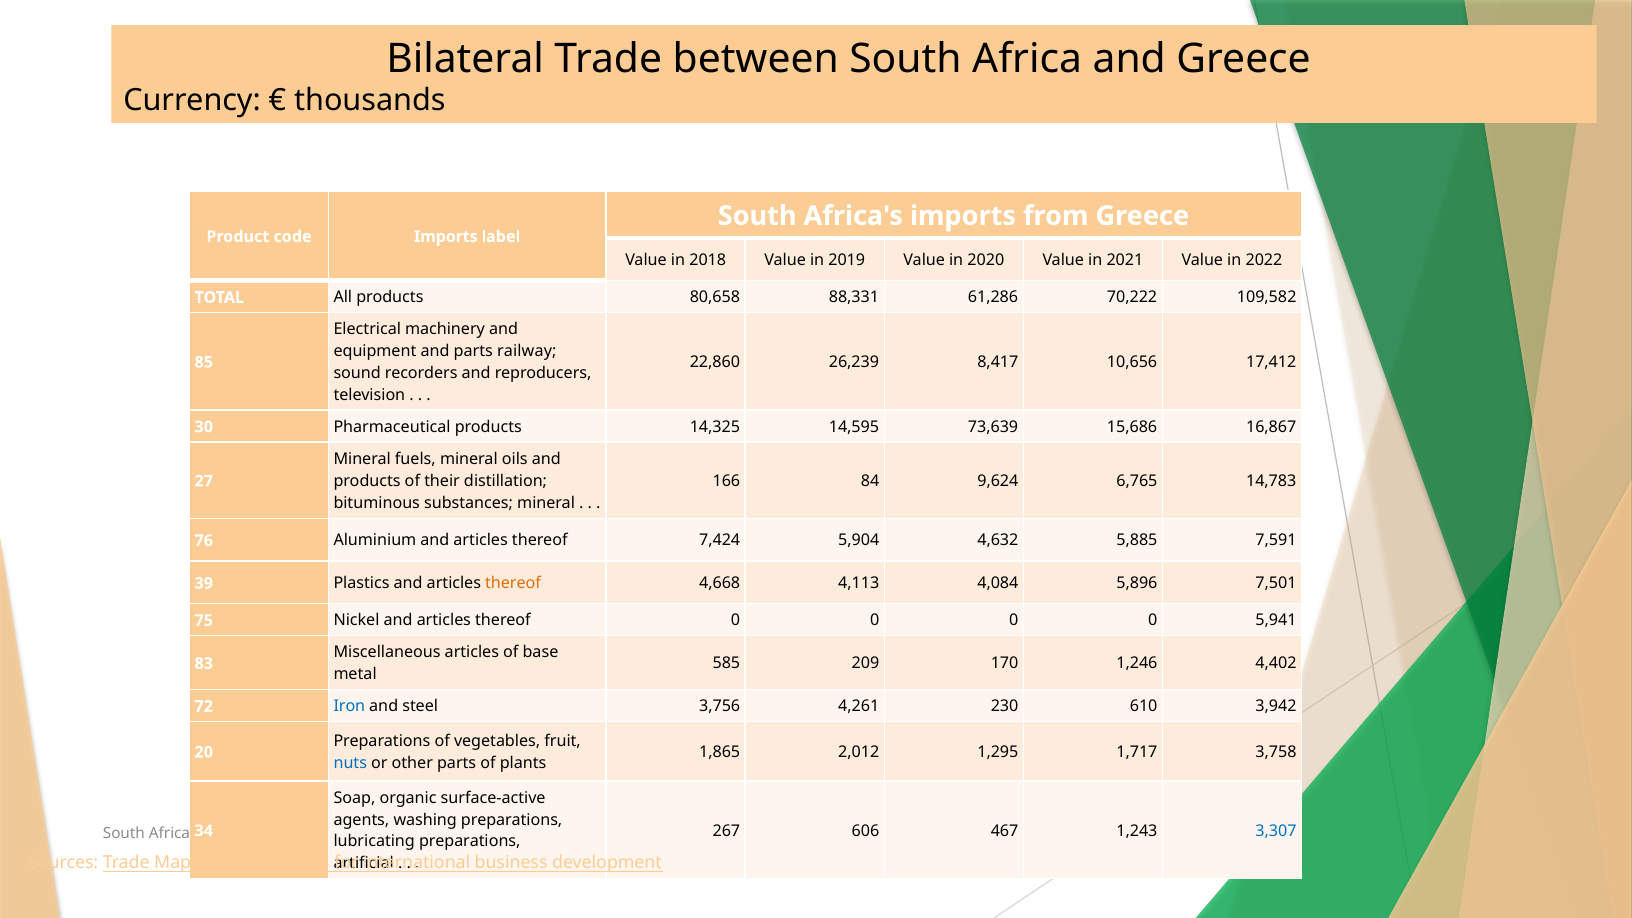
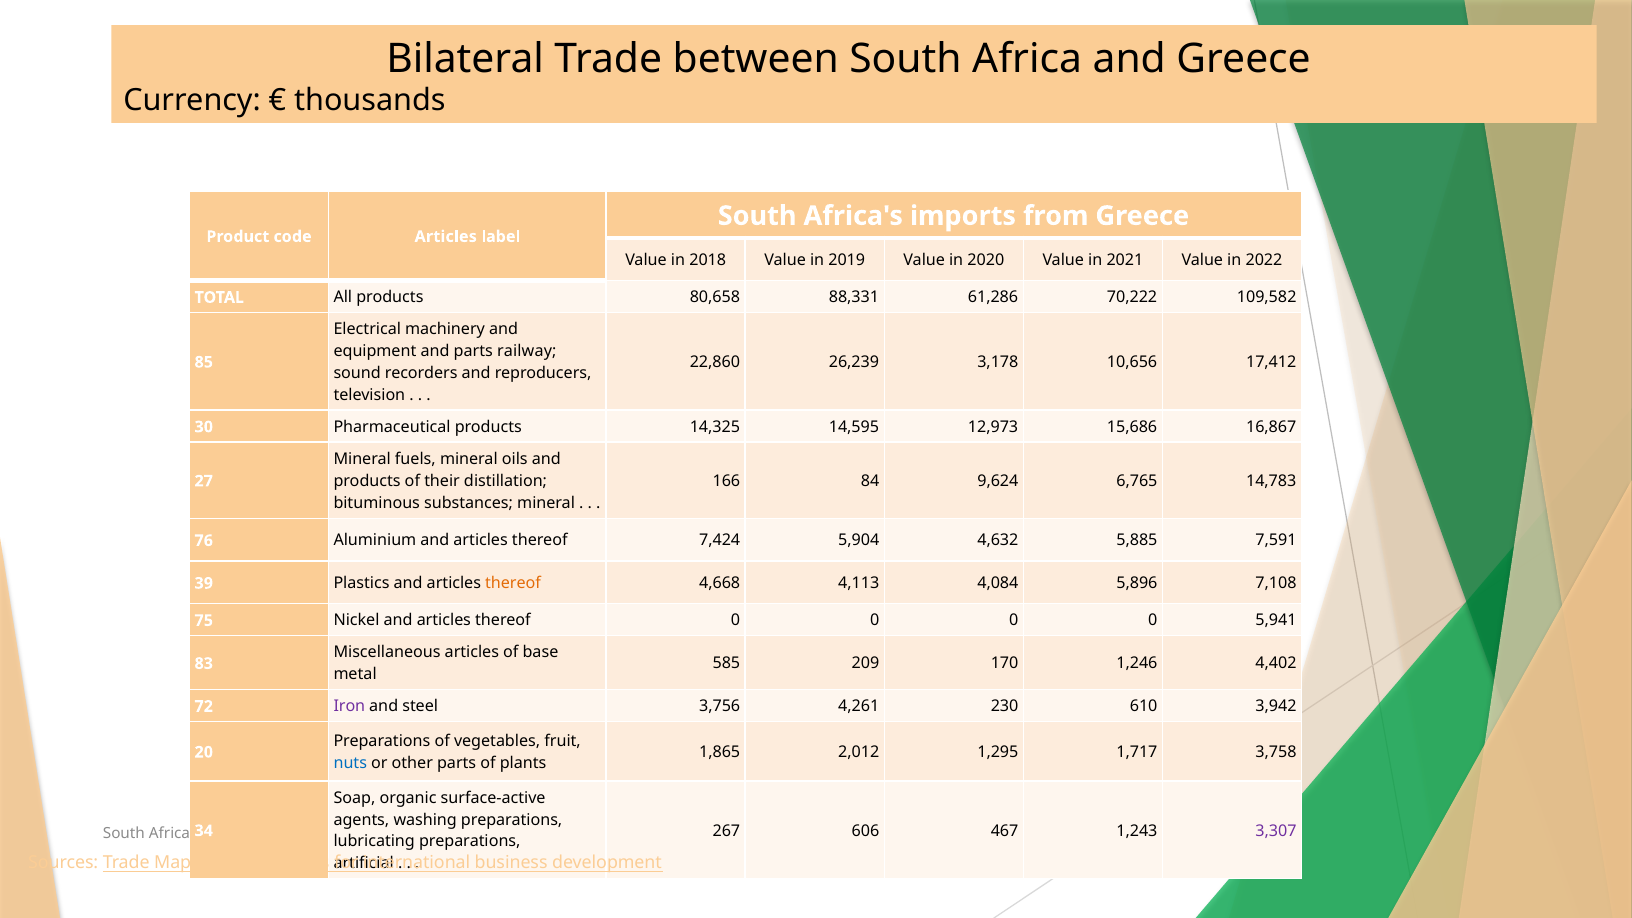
code Imports: Imports -> Articles (446, 237)
8,417: 8,417 -> 3,178 (998, 362)
73,639: 73,639 -> 12,973 (993, 427)
7,501: 7,501 -> 7,108 (1276, 583)
Iron colour: blue -> purple (349, 706)
3,307 colour: blue -> purple (1276, 831)
